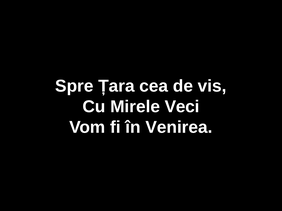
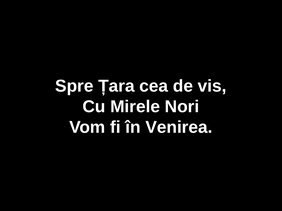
Veci: Veci -> Nori (182, 107)
